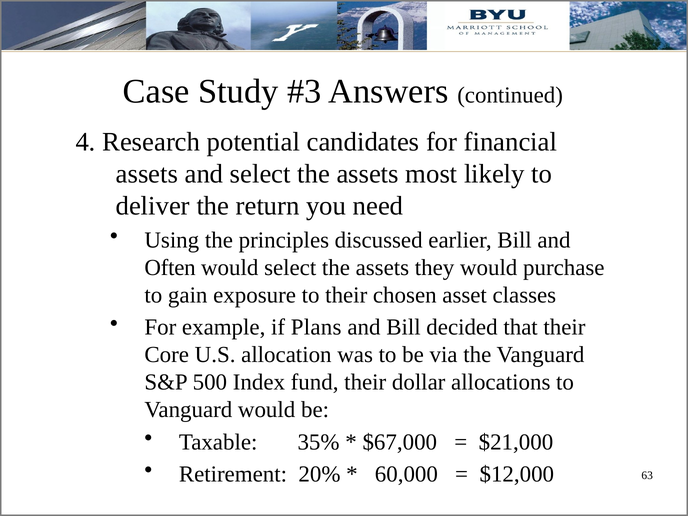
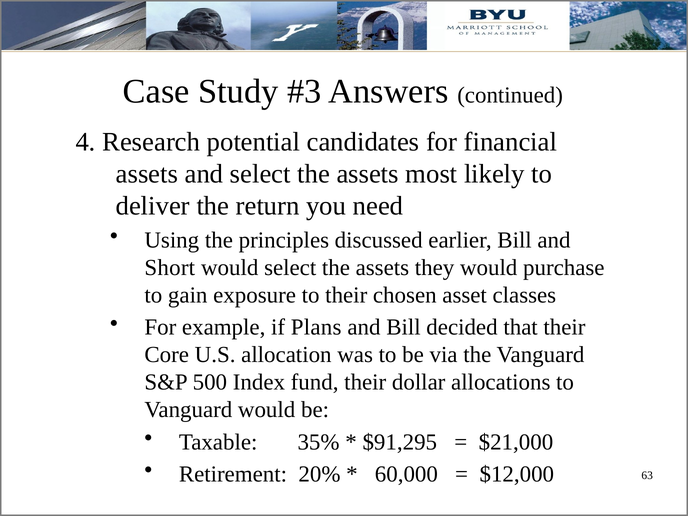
Often: Often -> Short (170, 268)
$67,000: $67,000 -> $91,295 (400, 442)
